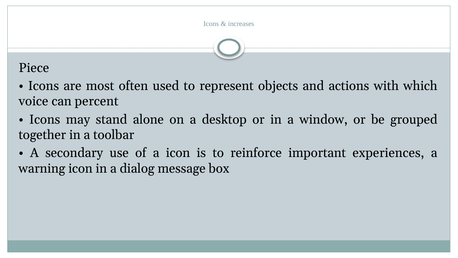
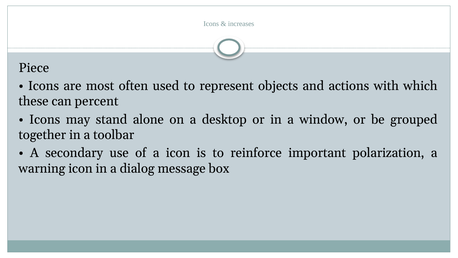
voice: voice -> these (33, 101)
experiences: experiences -> polarization (388, 153)
